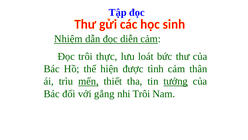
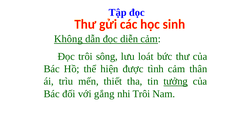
Nhiệm: Nhiệm -> Không (68, 39)
thực: thực -> sông (107, 56)
mến underline: present -> none (88, 81)
